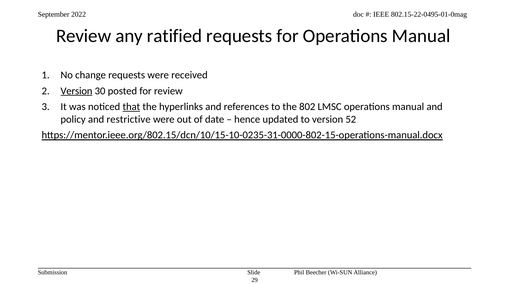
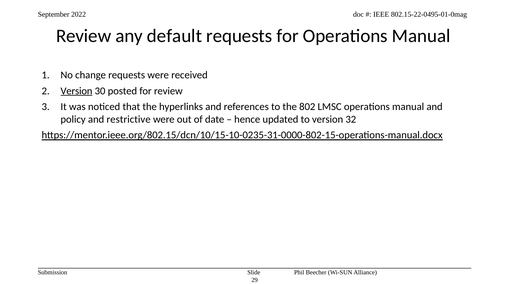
ratified: ratified -> default (174, 36)
that underline: present -> none (131, 107)
52: 52 -> 32 (351, 119)
